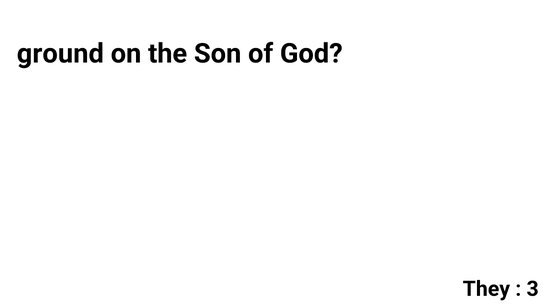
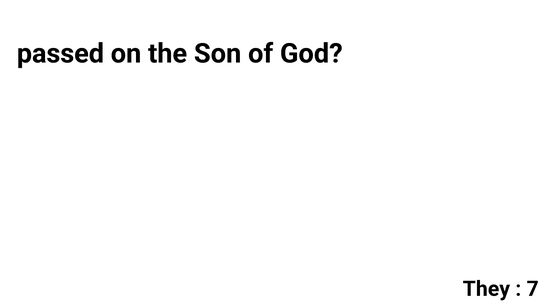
ground: ground -> passed (60, 54)
3: 3 -> 7 (533, 289)
